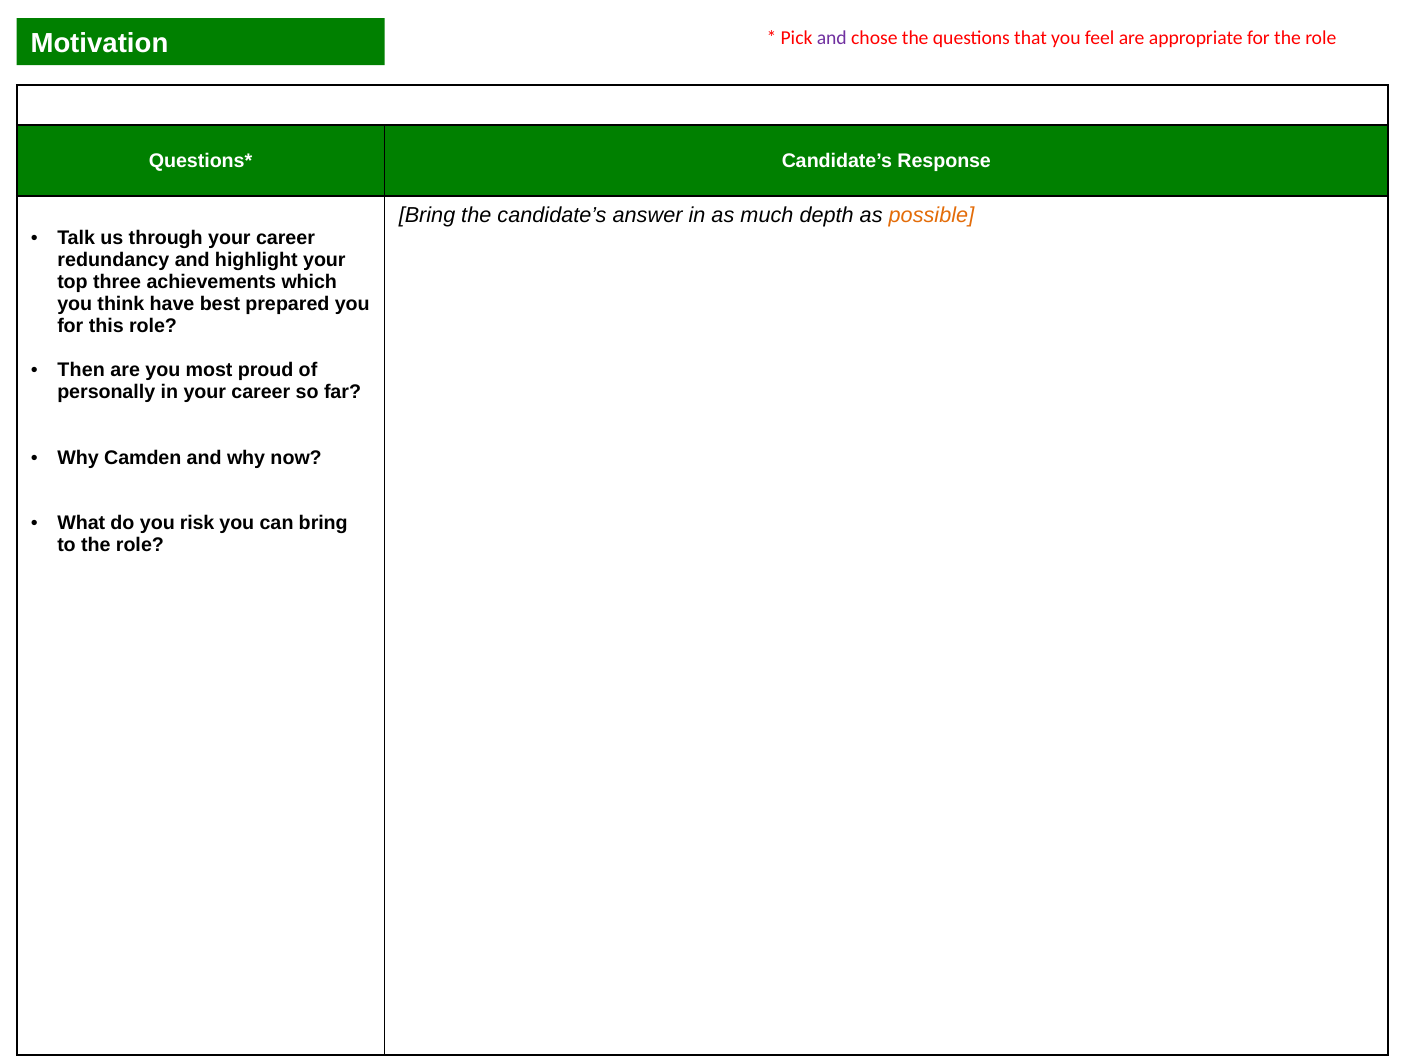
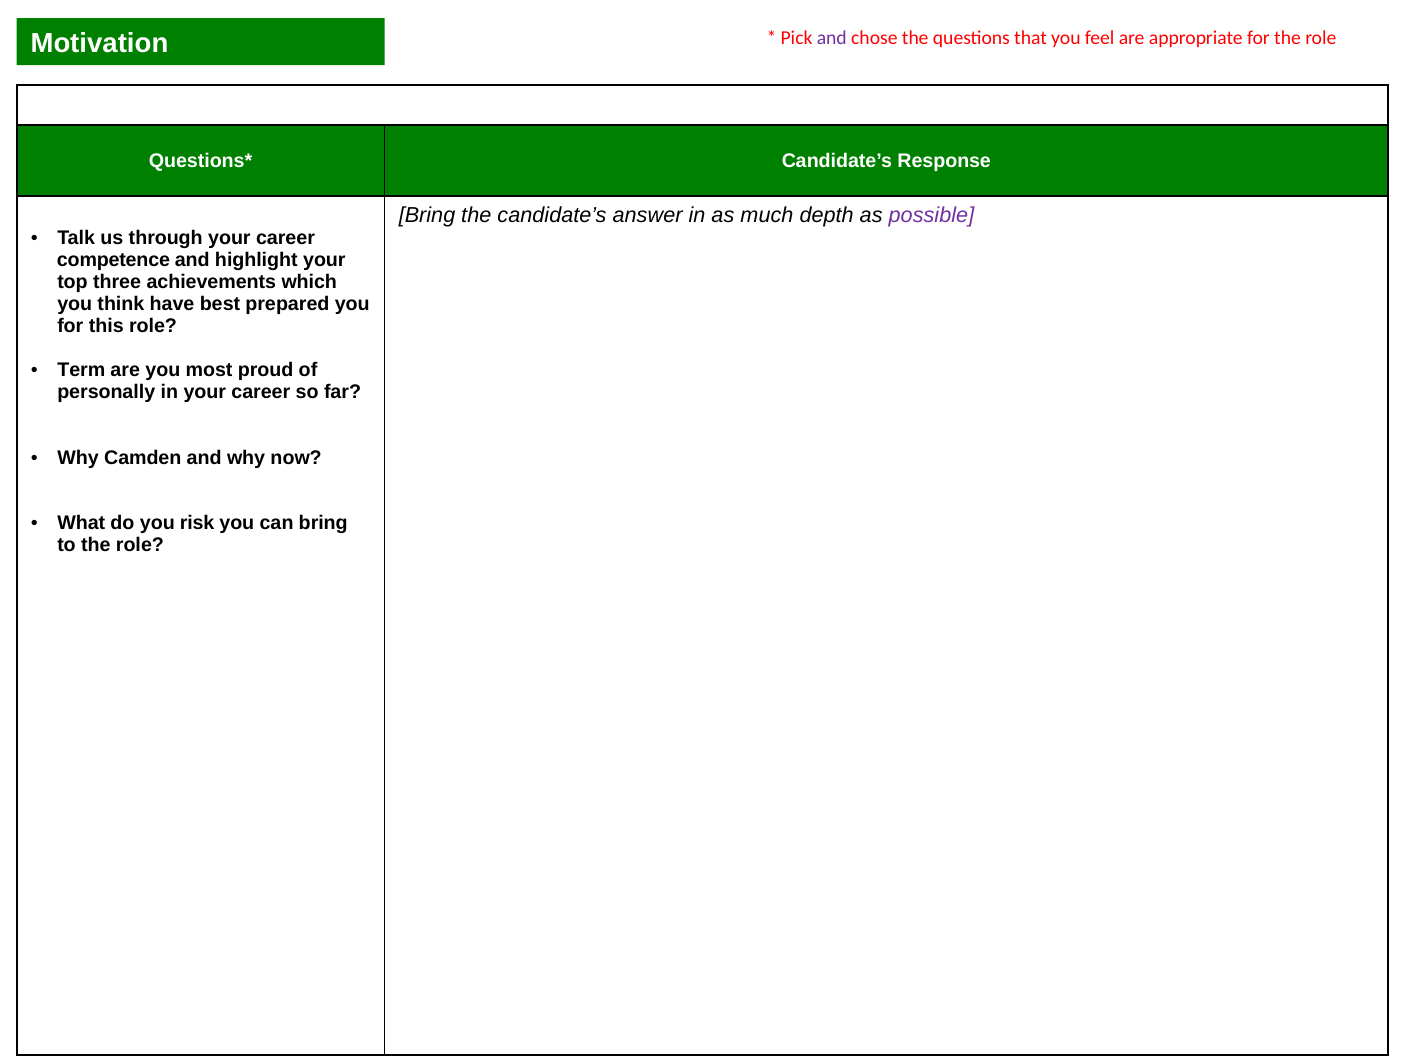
possible colour: orange -> purple (931, 215)
redundancy: redundancy -> competence (113, 260)
Then: Then -> Term (81, 370)
